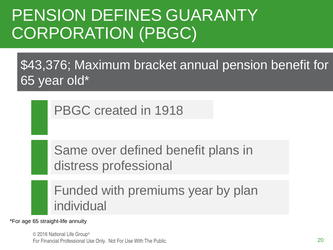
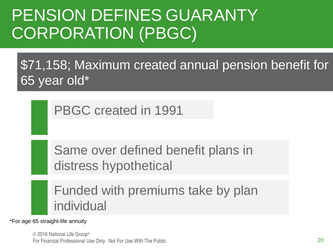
$43,376: $43,376 -> $71,158 (46, 65)
Maximum bracket: bracket -> created (155, 65)
1918: 1918 -> 1991 (169, 110)
distress professional: professional -> hypothetical (137, 166)
premiums year: year -> take (201, 190)
